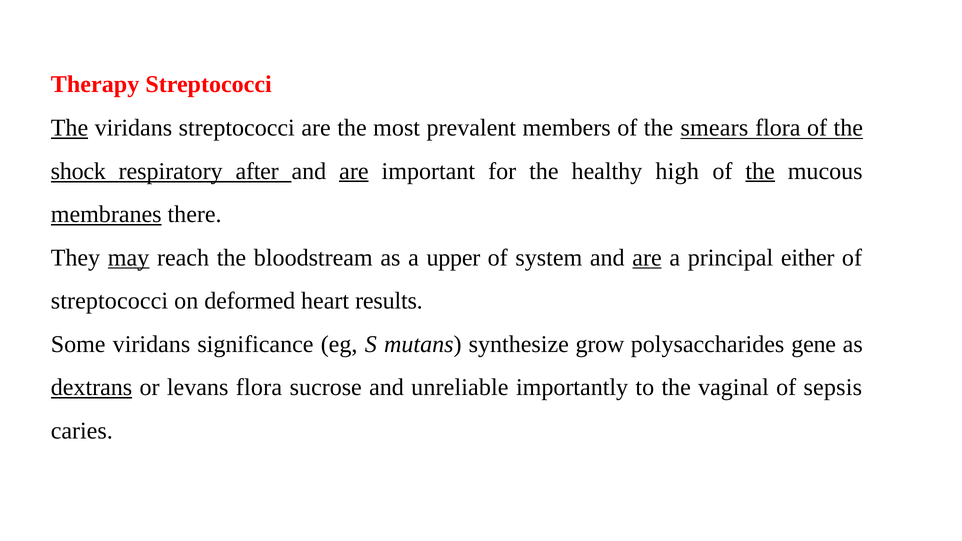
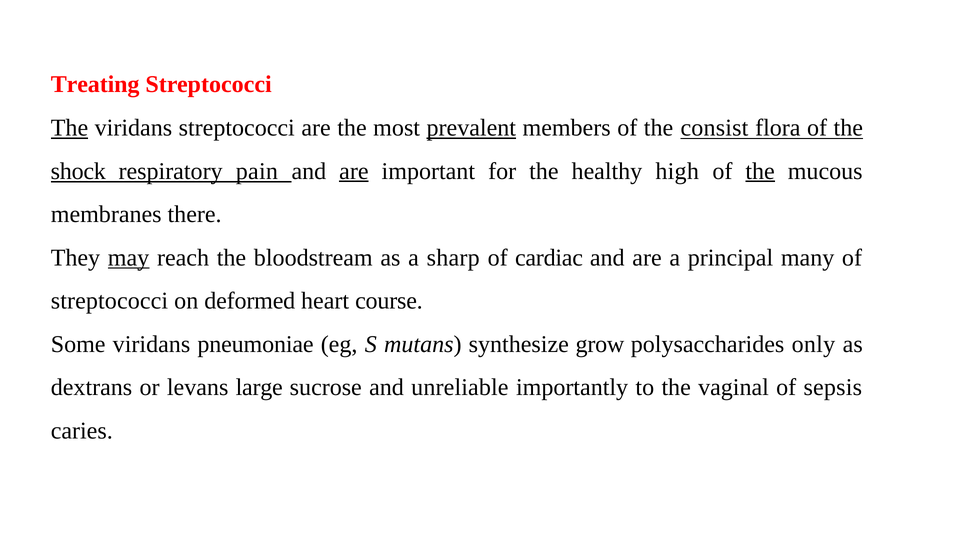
Therapy: Therapy -> Treating (95, 85)
prevalent underline: none -> present (471, 128)
smears: smears -> consist (714, 128)
after: after -> pain (257, 171)
membranes underline: present -> none (106, 214)
upper: upper -> sharp (453, 258)
system: system -> cardiac (549, 258)
are underline: present -> none (647, 258)
either: either -> many (808, 258)
results: results -> course (389, 301)
significance: significance -> pneumoniae (256, 344)
gene: gene -> only (813, 344)
dextrans underline: present -> none (92, 388)
levans flora: flora -> large (259, 388)
